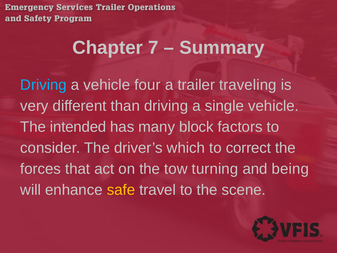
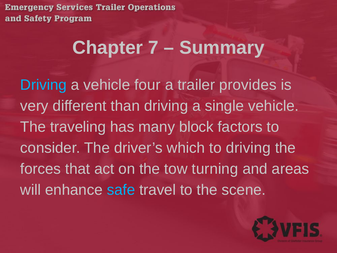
traveling: traveling -> provides (248, 85)
intended: intended -> traveling (78, 127)
to correct: correct -> driving (248, 148)
being: being -> areas (290, 169)
safe colour: yellow -> light blue (121, 190)
